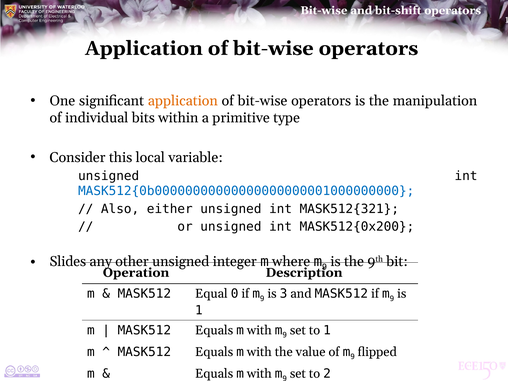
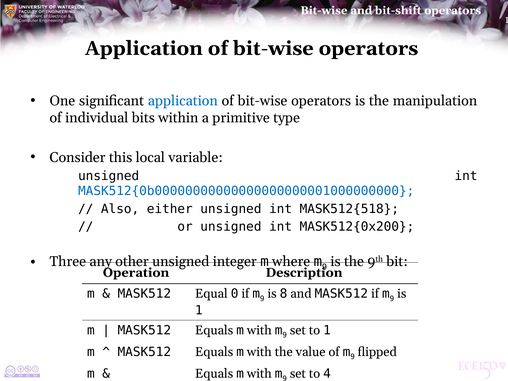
application colour: orange -> blue (183, 101)
MASK512{321: MASK512{321 -> MASK512{518 (349, 209)
Slides: Slides -> Three (68, 262)
3: 3 -> 8 (284, 294)
2: 2 -> 4 (327, 374)
